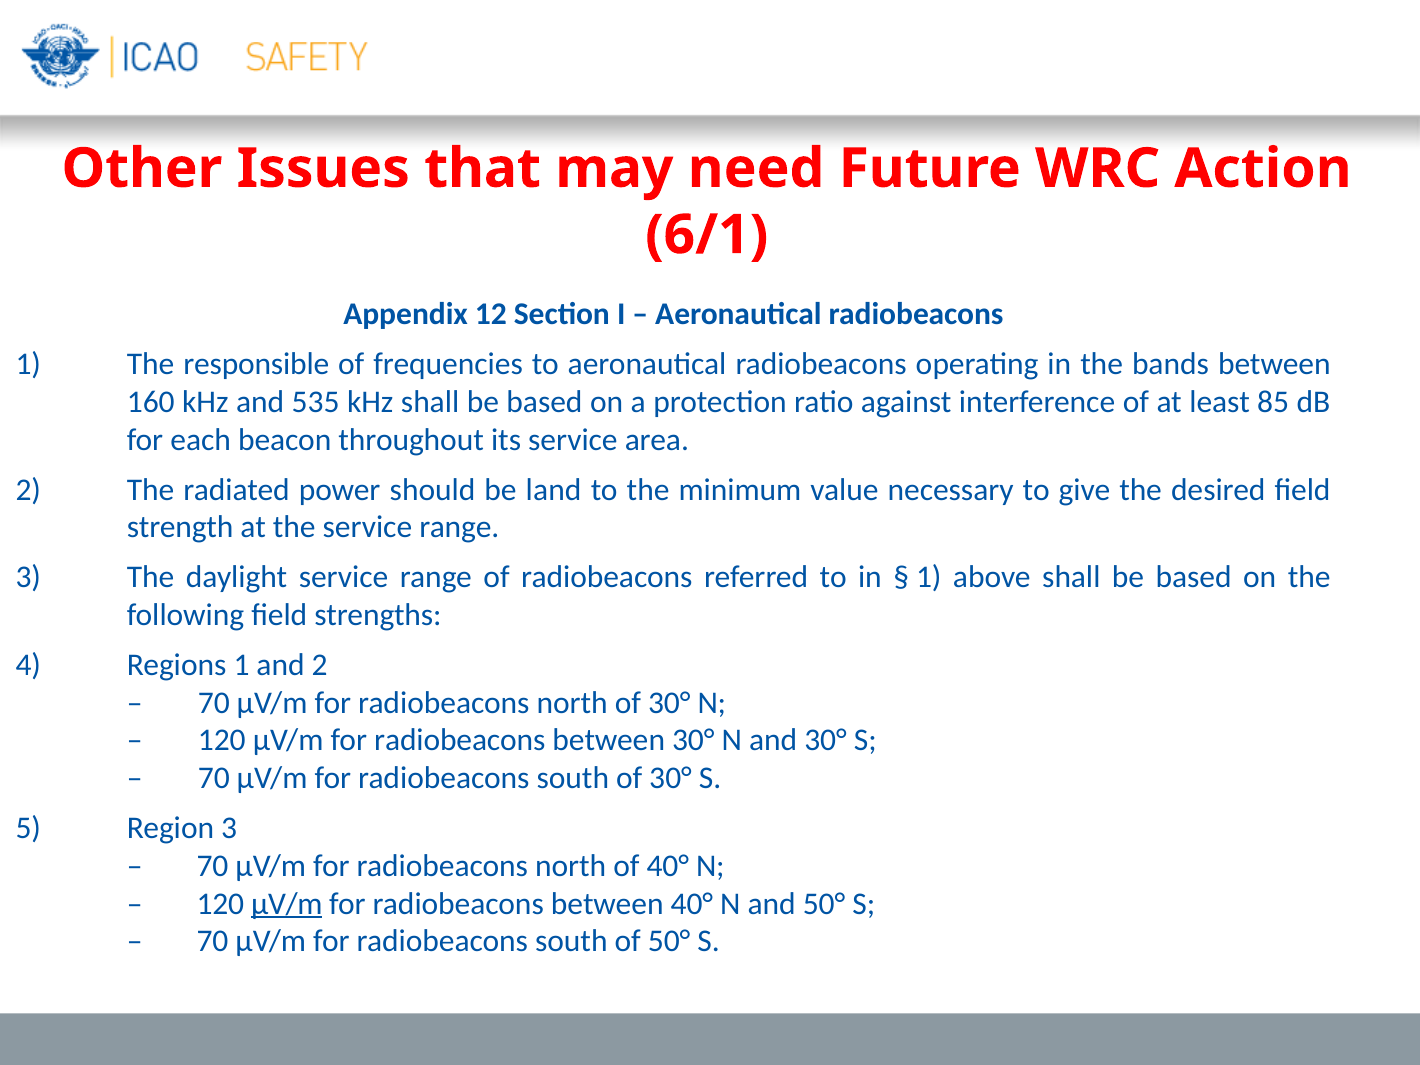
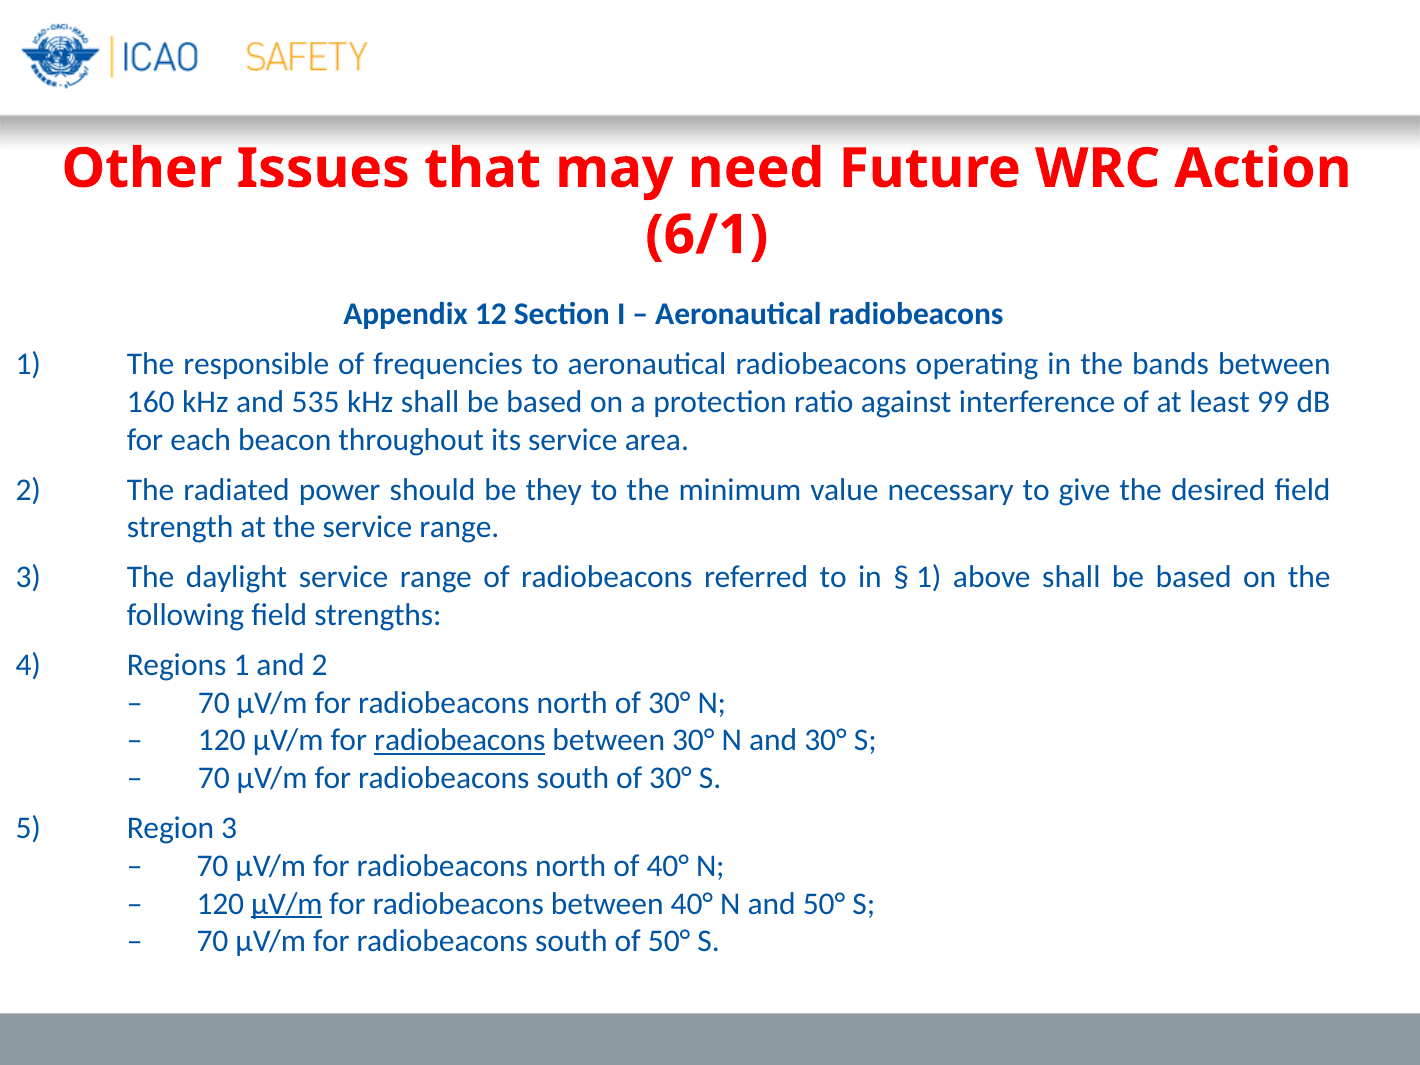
85: 85 -> 99 (1273, 402)
land: land -> they (554, 490)
radiobeacons underline: none -> present (460, 740)
